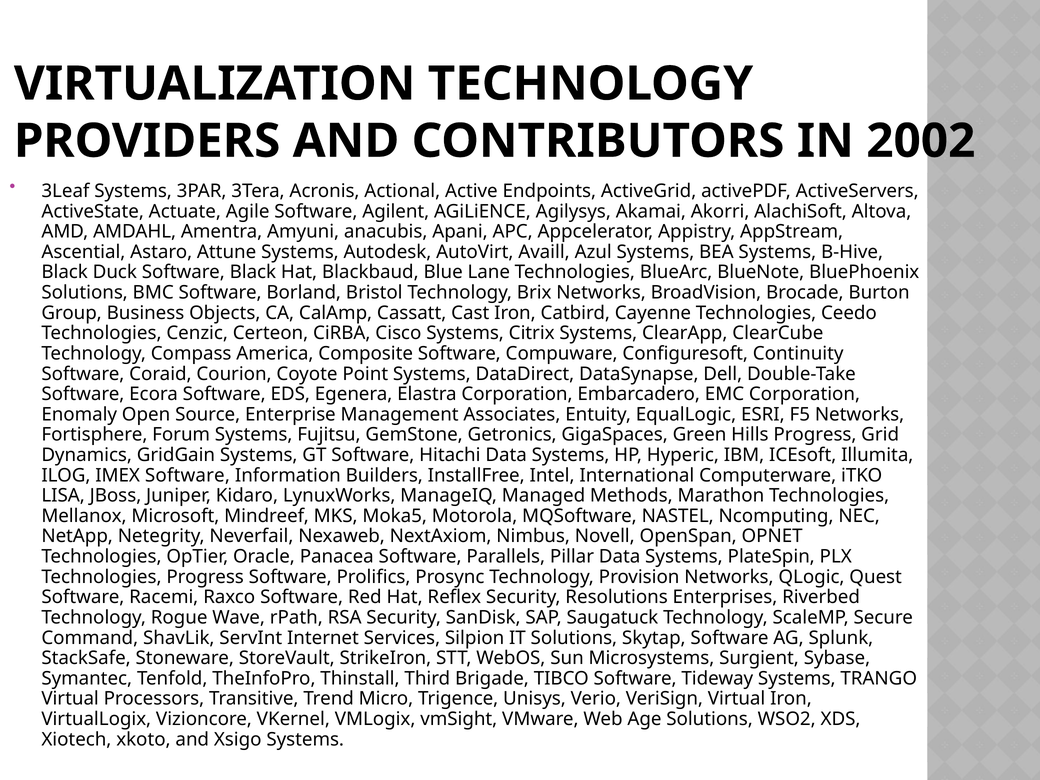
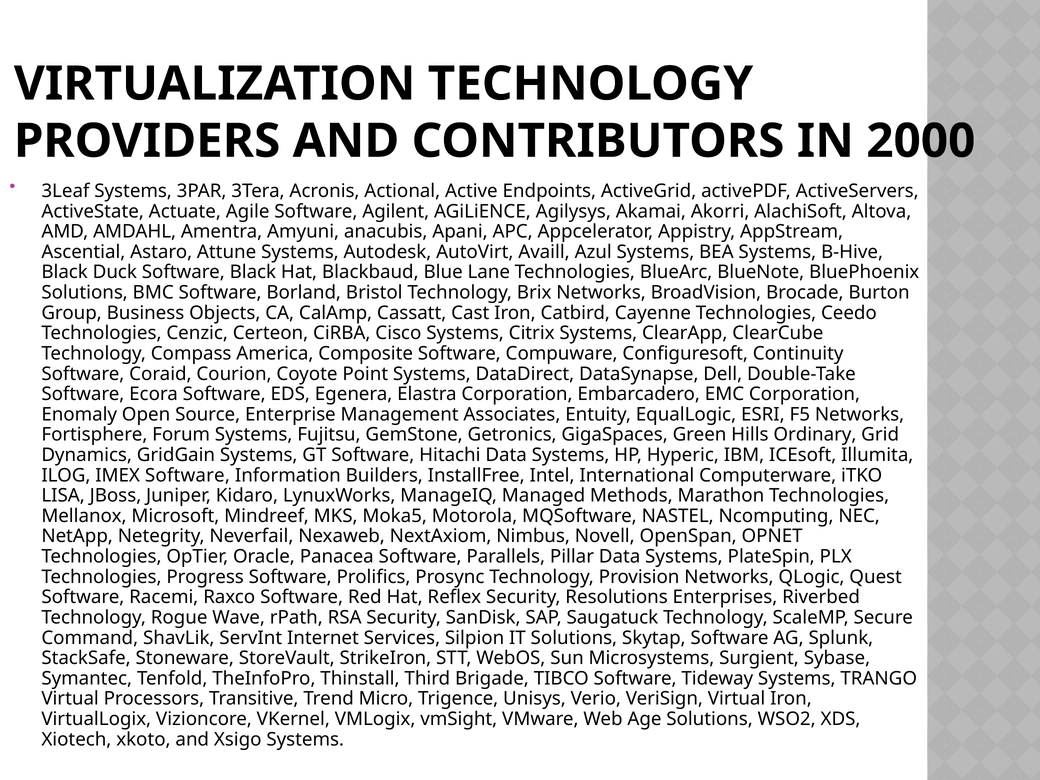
2002: 2002 -> 2000 (921, 141)
Hills Progress: Progress -> Ordinary (815, 435)
